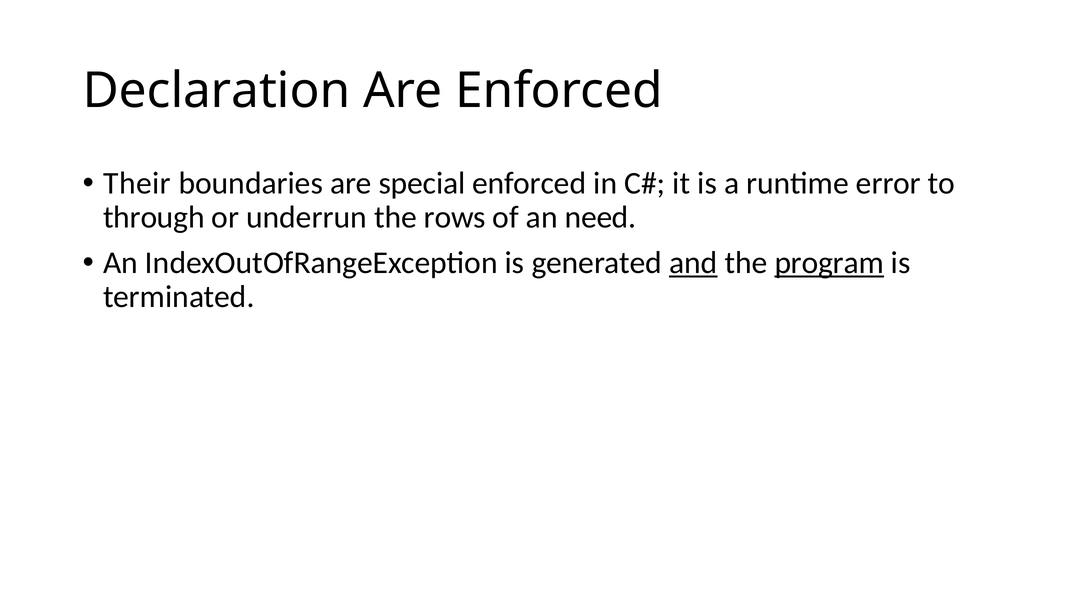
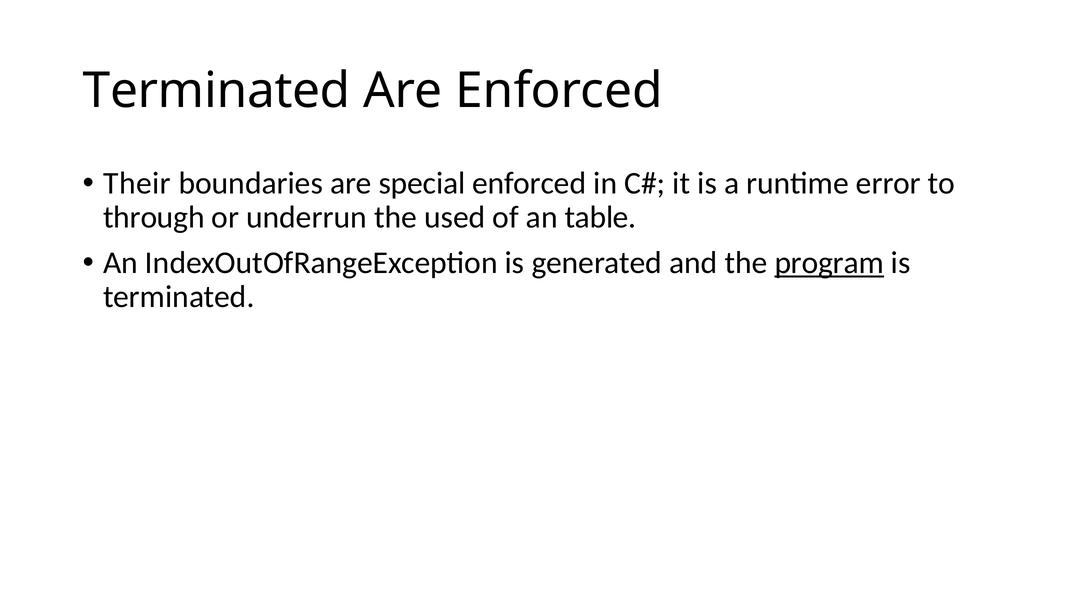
Declaration: Declaration -> Terminated (217, 91)
rows: rows -> used (455, 217)
need: need -> table (601, 217)
and underline: present -> none (693, 263)
